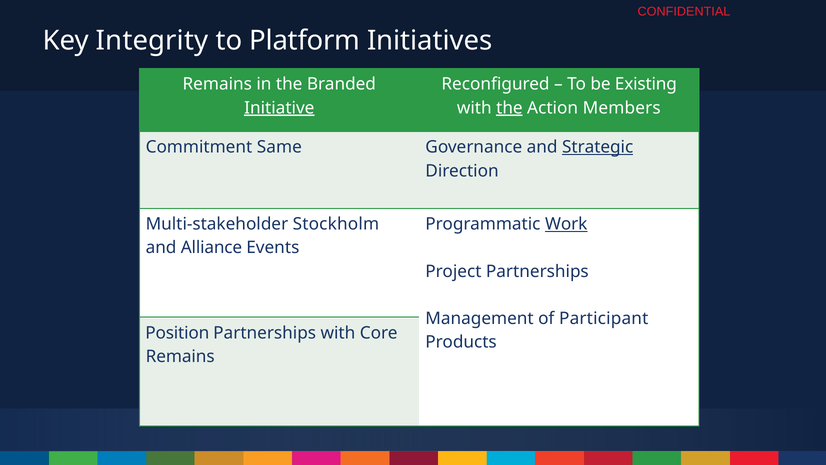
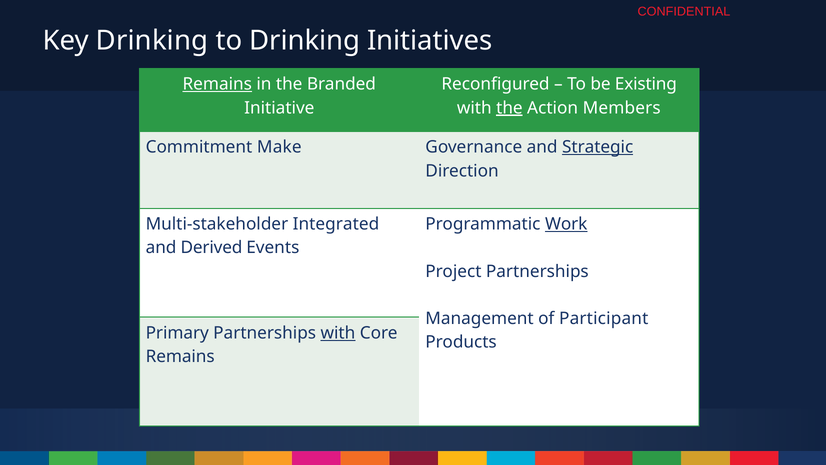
Key Integrity: Integrity -> Drinking (152, 41)
to Platform: Platform -> Drinking (305, 41)
Remains underline: none -> present (217, 84)
Initiative underline: present -> none (279, 108)
Same: Same -> Make (279, 147)
Stockholm: Stockholm -> Integrated (336, 224)
Alliance: Alliance -> Derived (211, 248)
Position: Position -> Primary (177, 333)
with underline: none -> present (338, 333)
